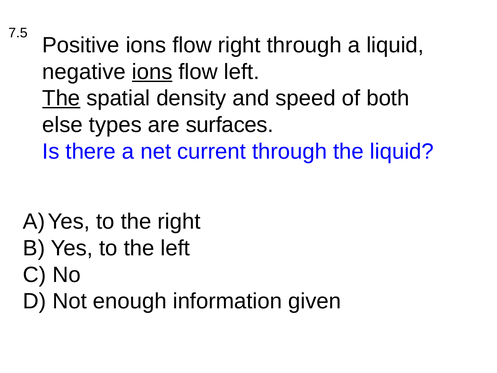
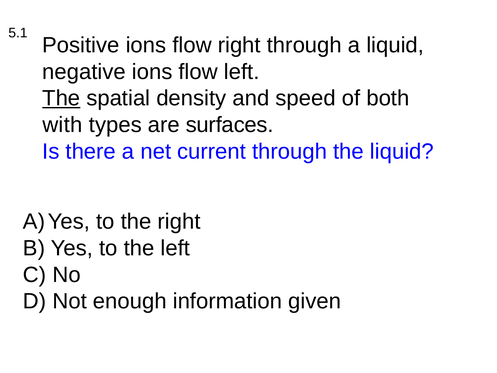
7.5: 7.5 -> 5.1 (18, 33)
ions underline: present -> none (152, 72)
else: else -> with (62, 125)
